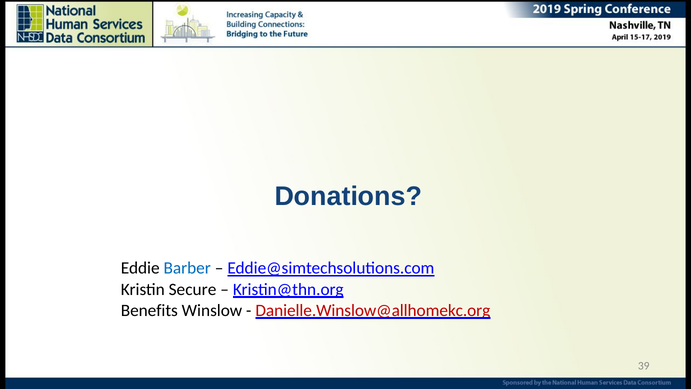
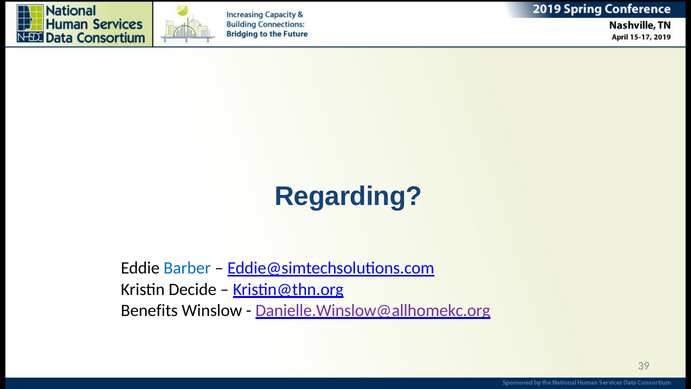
Donations: Donations -> Regarding (348, 196)
Secure: Secure -> Decide (193, 289)
Danielle.Winslow@allhomekc.org colour: red -> purple (373, 310)
